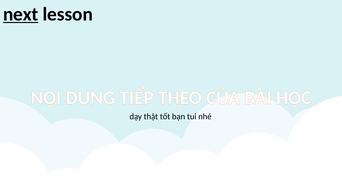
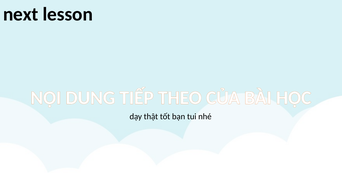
next underline: present -> none (21, 14)
